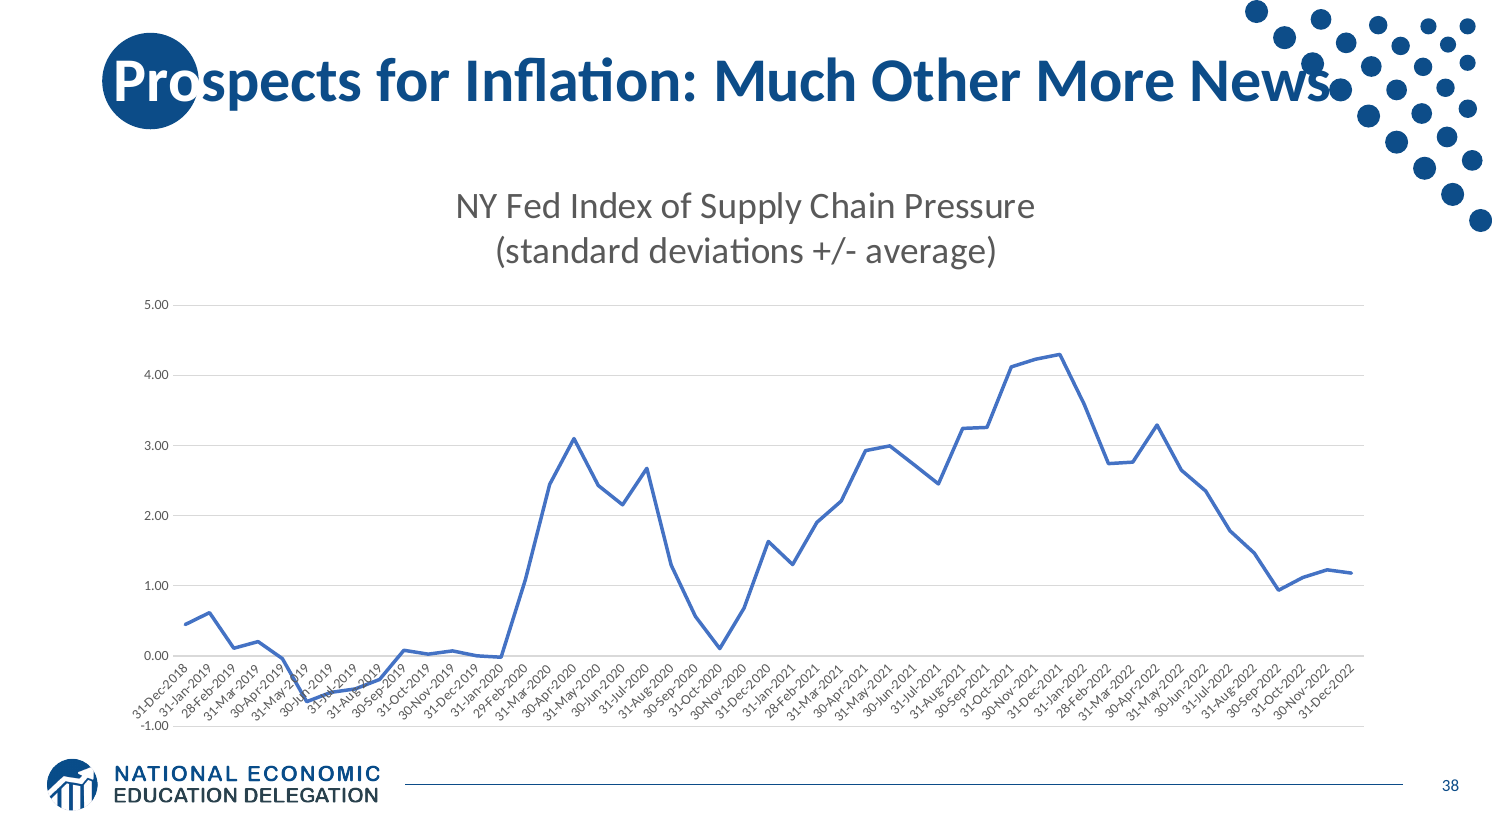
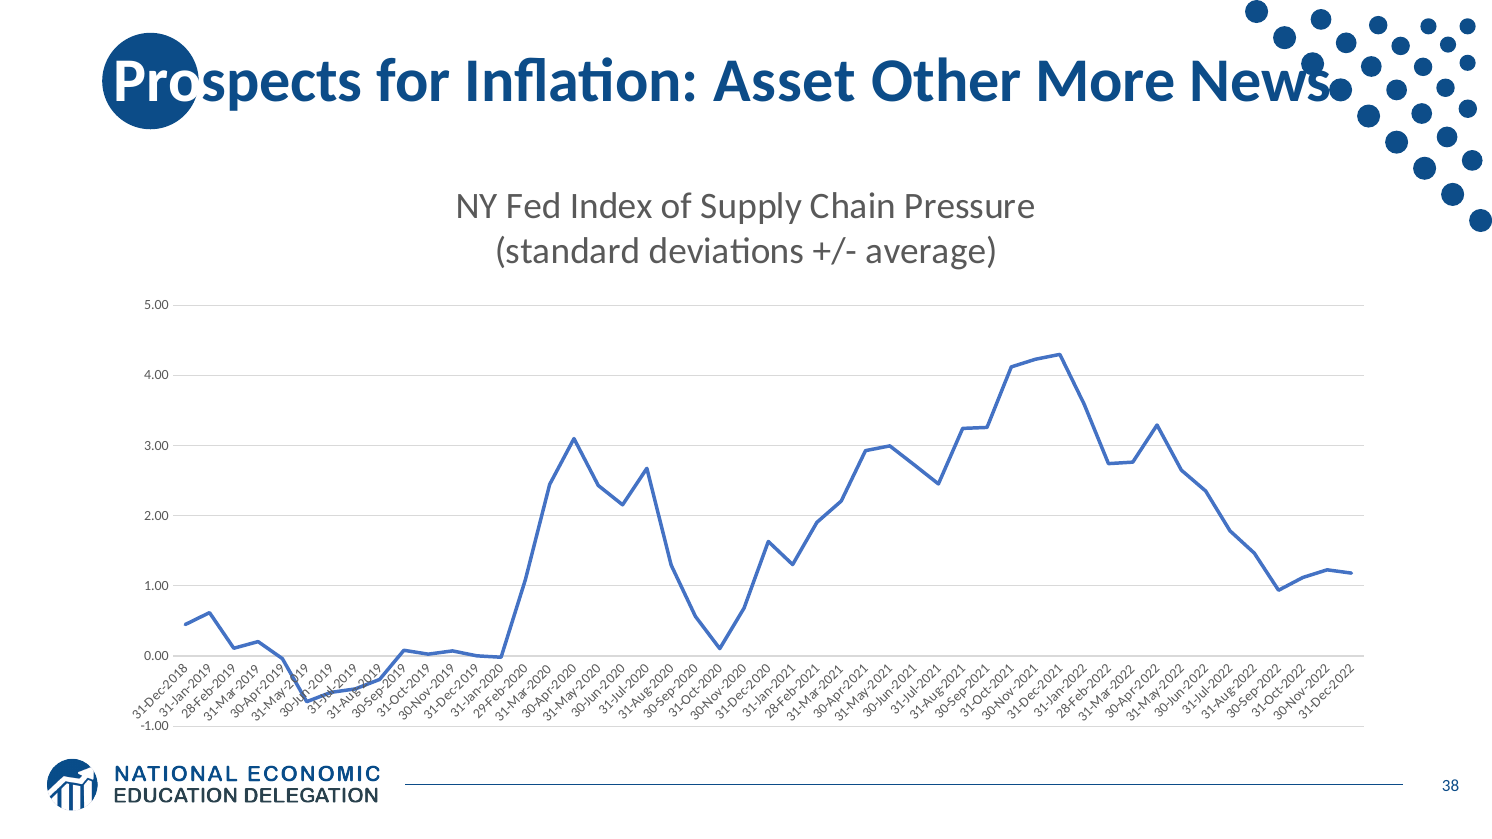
Much: Much -> Asset (785, 81)
